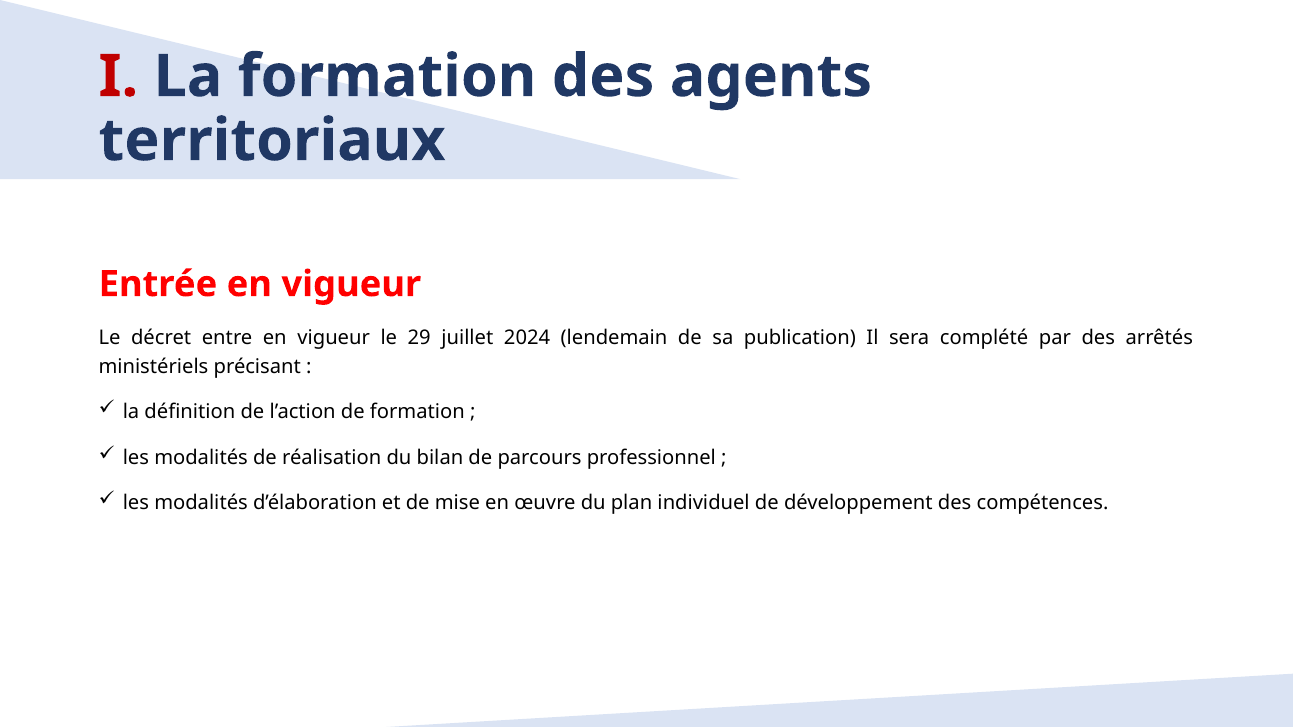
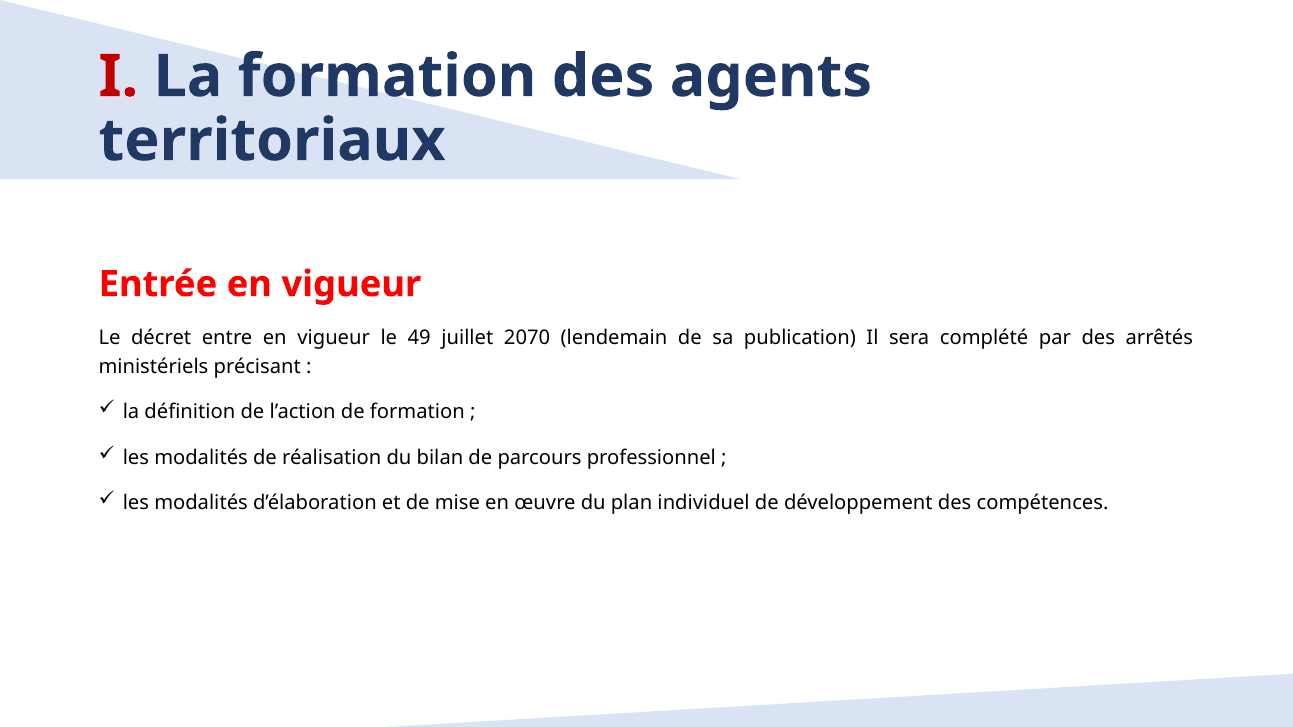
29: 29 -> 49 (419, 338)
2024: 2024 -> 2070 (527, 338)
